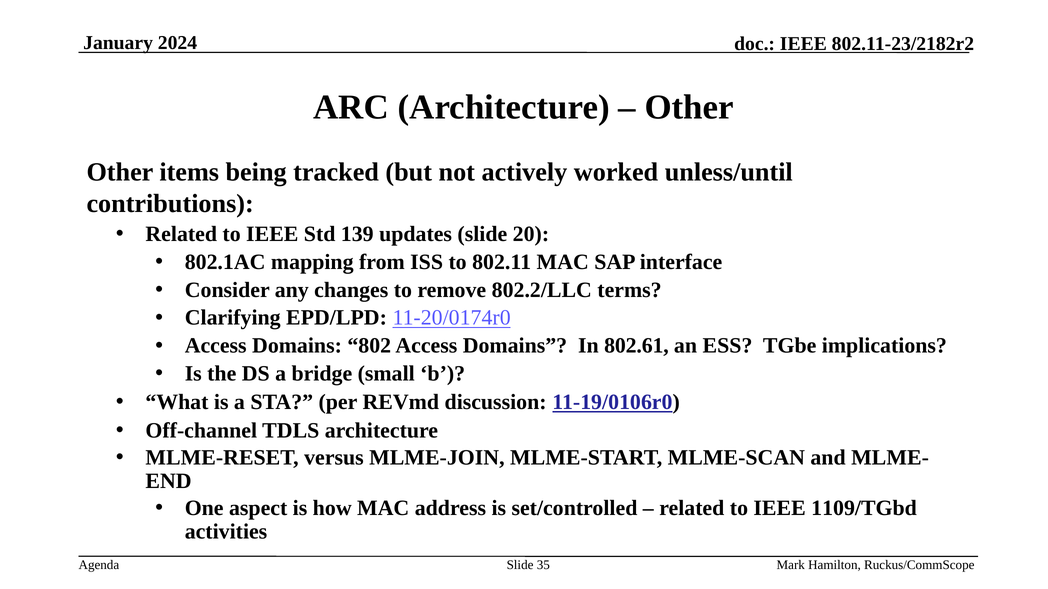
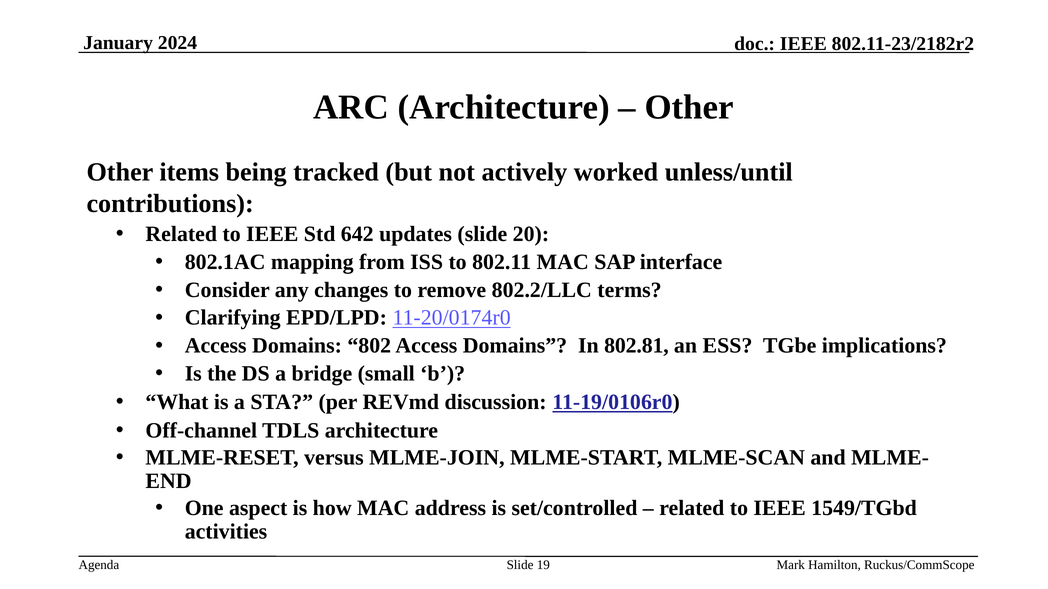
139: 139 -> 642 (357, 234)
802.61: 802.61 -> 802.81 (636, 346)
1109/TGbd: 1109/TGbd -> 1549/TGbd (864, 508)
35: 35 -> 19 (543, 565)
